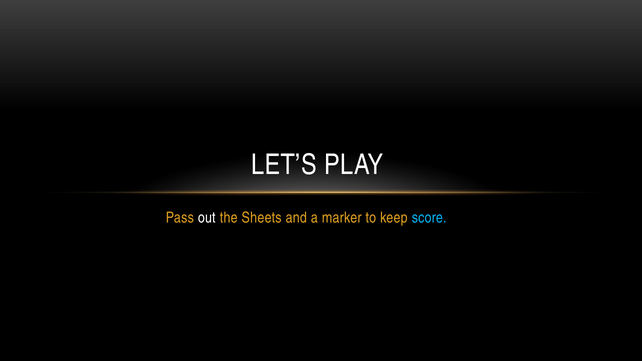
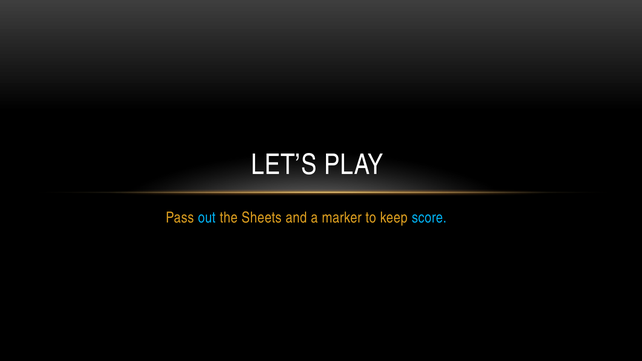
out colour: white -> light blue (207, 218)
